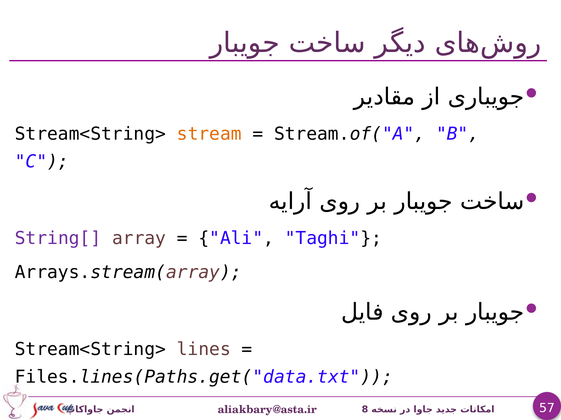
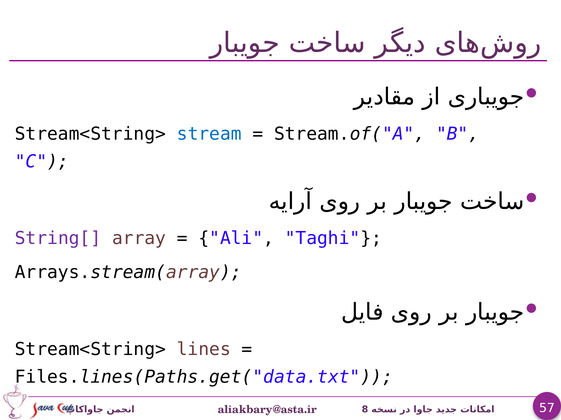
stream colour: orange -> blue (209, 134)
